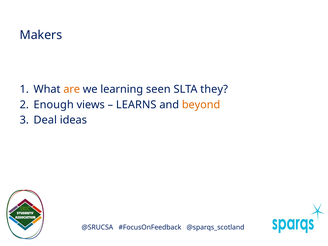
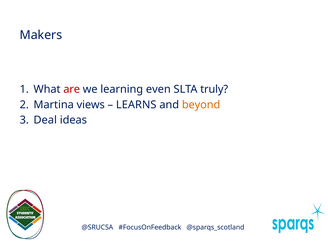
are colour: orange -> red (72, 89)
seen: seen -> even (158, 89)
they: they -> truly (214, 89)
Enough: Enough -> Martina (54, 105)
